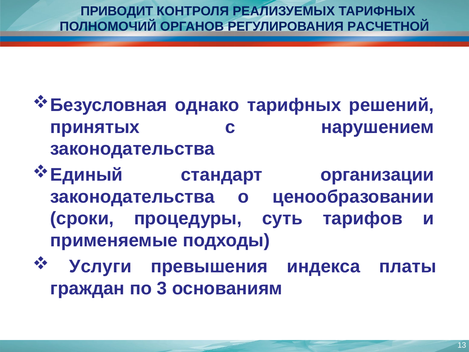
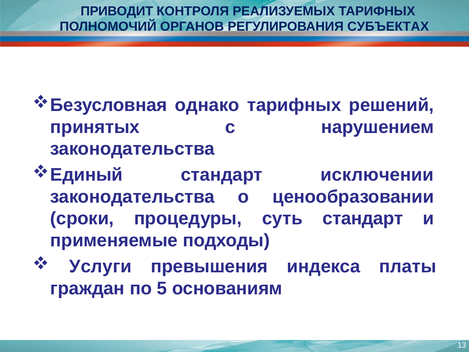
РАСЧЕТНОЙ: РАСЧЕТНОЙ -> СУБЪЕКТАХ (388, 27)
организации: организации -> исключении (377, 175)
суть тарифов: тарифов -> стандарт (363, 218)
3: 3 -> 5 (162, 288)
